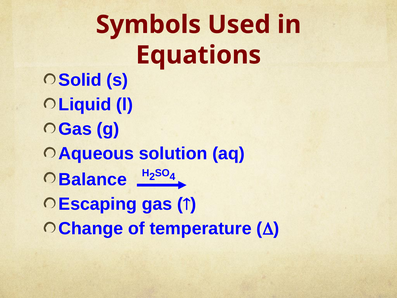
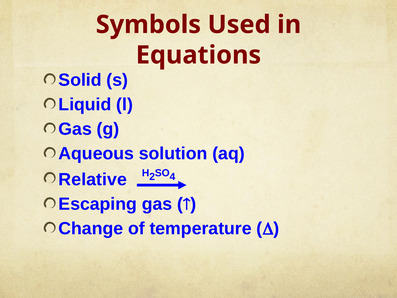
Balance: Balance -> Relative (93, 179)
